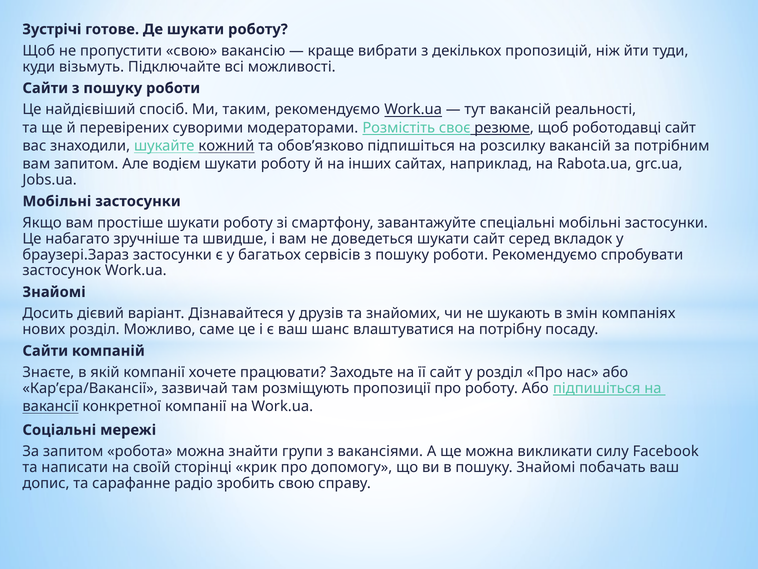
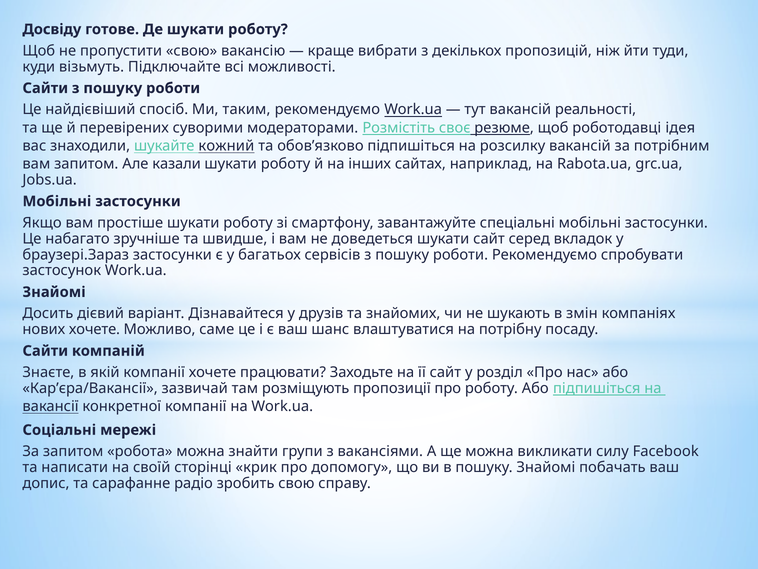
Зустрічі: Зустрічі -> Досвіду (52, 29)
роботодавці сайт: сайт -> ідея (680, 128)
водієм: водієм -> казали (177, 164)
нових розділ: розділ -> хочете (95, 329)
